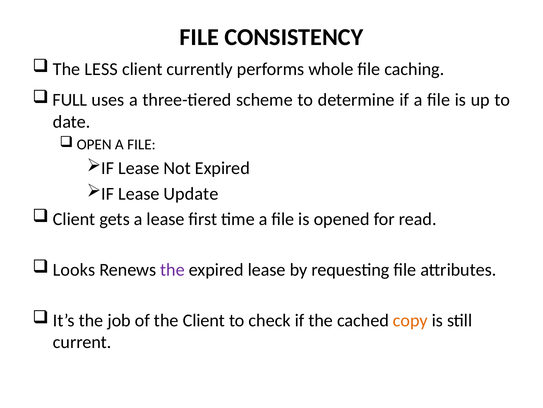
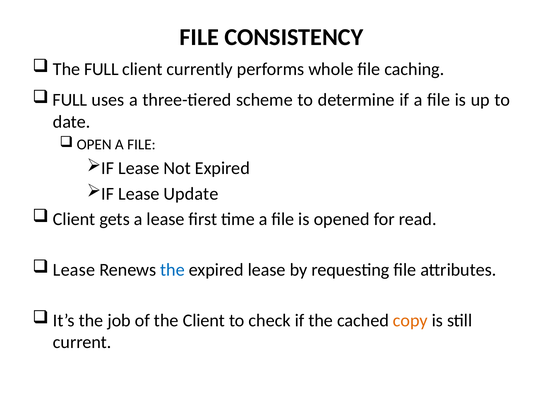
The LESS: LESS -> FULL (101, 69)
Looks: Looks -> Lease (74, 269)
the colour: purple -> blue (173, 269)
